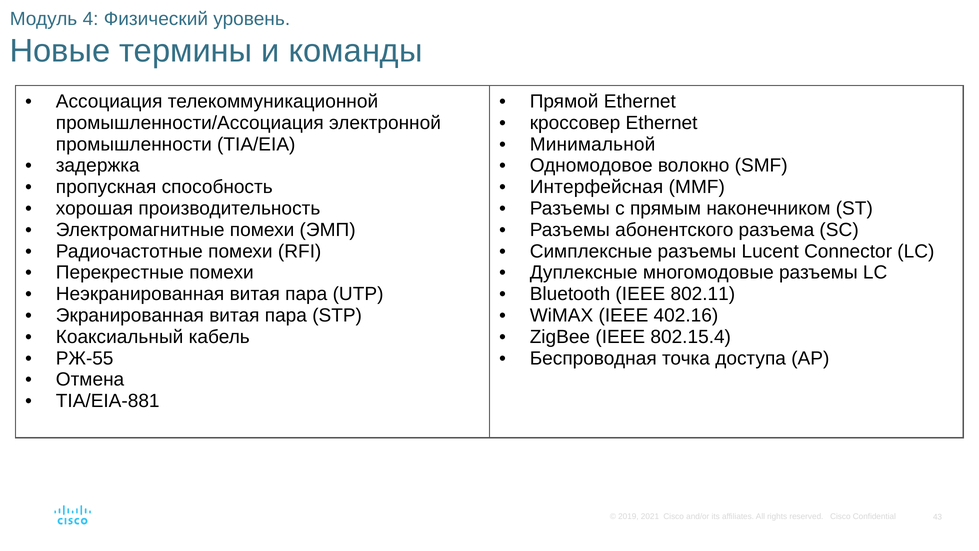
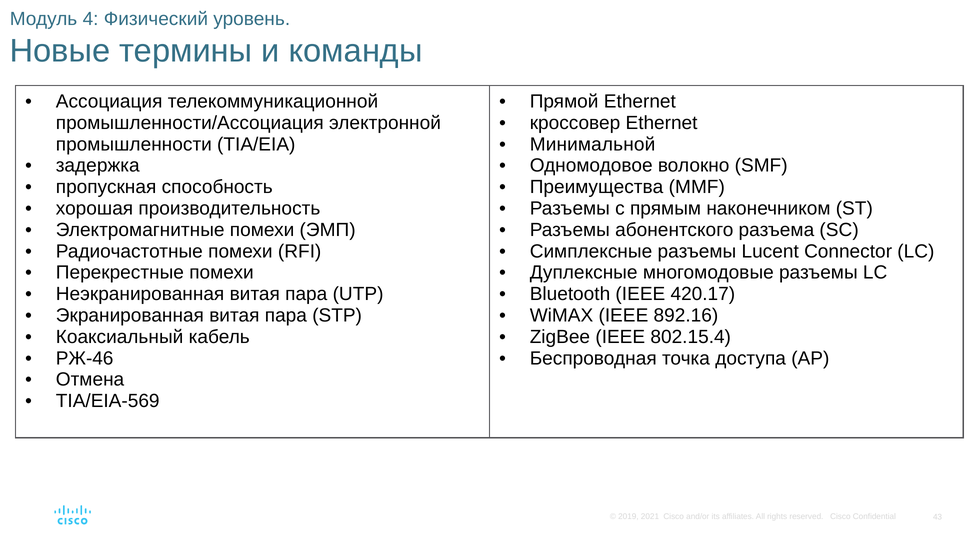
Интерфейсная: Интерфейсная -> Преимущества (597, 187)
802.11: 802.11 -> 420.17 (703, 294)
402.16: 402.16 -> 892.16 (686, 315)
РЖ-55: РЖ-55 -> РЖ-46 (85, 358)
TIA/EIA-881: TIA/EIA-881 -> TIA/EIA-569 (108, 401)
